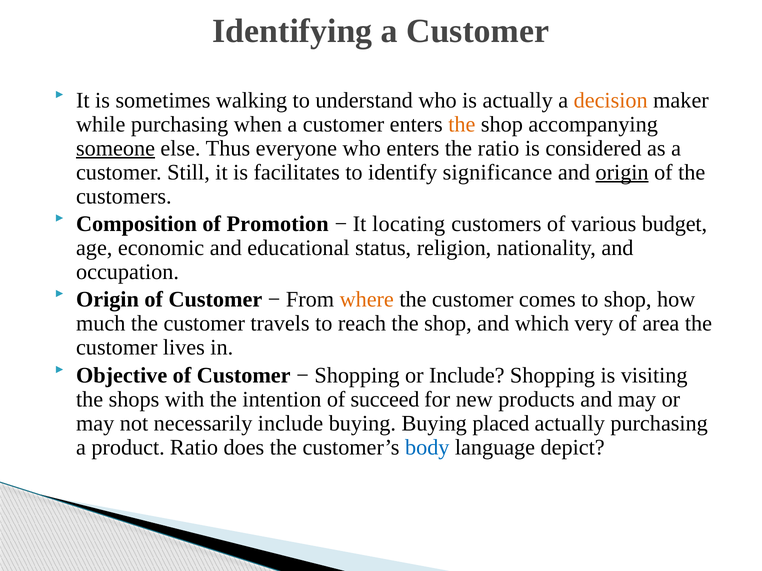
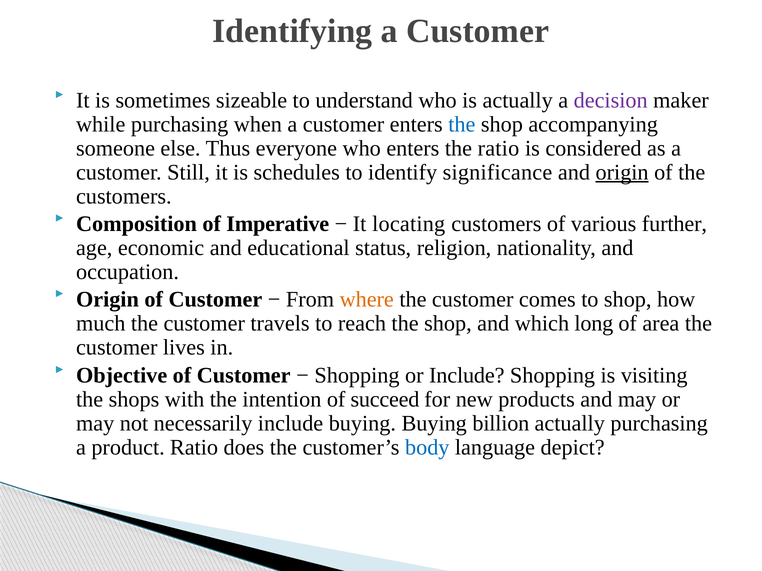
walking: walking -> sizeable (252, 100)
decision colour: orange -> purple (611, 100)
the colour: orange -> blue (462, 124)
someone underline: present -> none (116, 148)
facilitates: facilitates -> schedules (297, 172)
Promotion: Promotion -> Imperative (278, 224)
budget: budget -> further (674, 224)
very: very -> long (594, 324)
placed: placed -> billion (501, 424)
